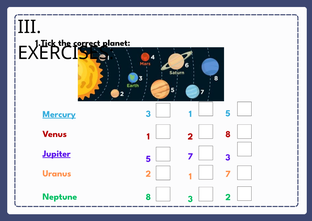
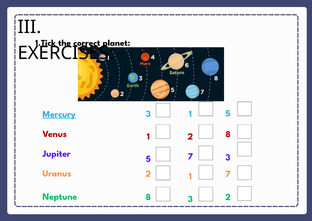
Jupiter underline: present -> none (57, 153)
